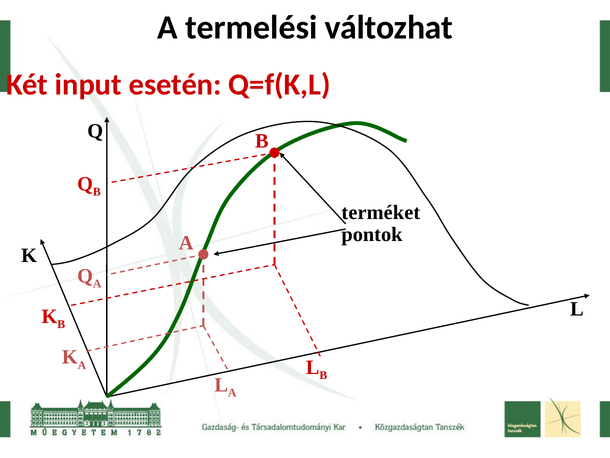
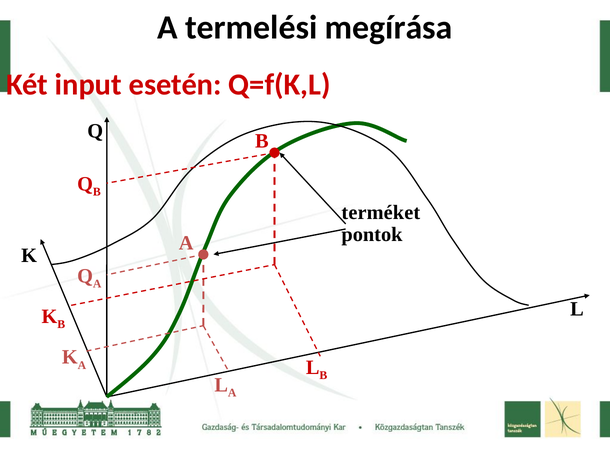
változhat: változhat -> megírása (389, 28)
